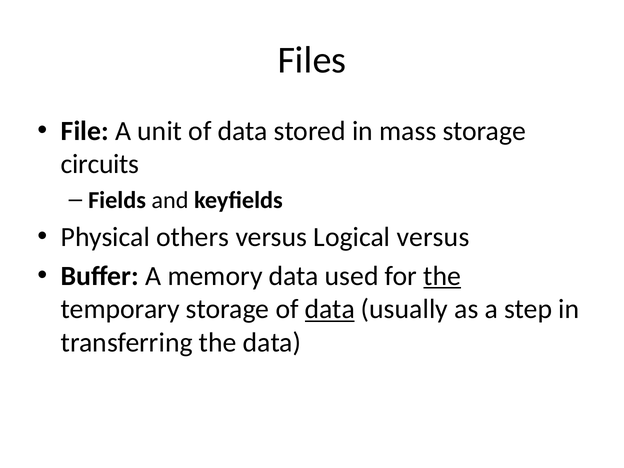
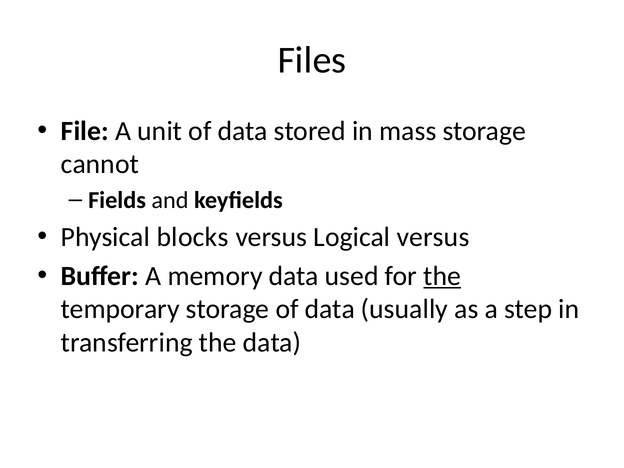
circuits: circuits -> cannot (100, 164)
others: others -> blocks (193, 237)
data underline: present -> none (330, 309)
